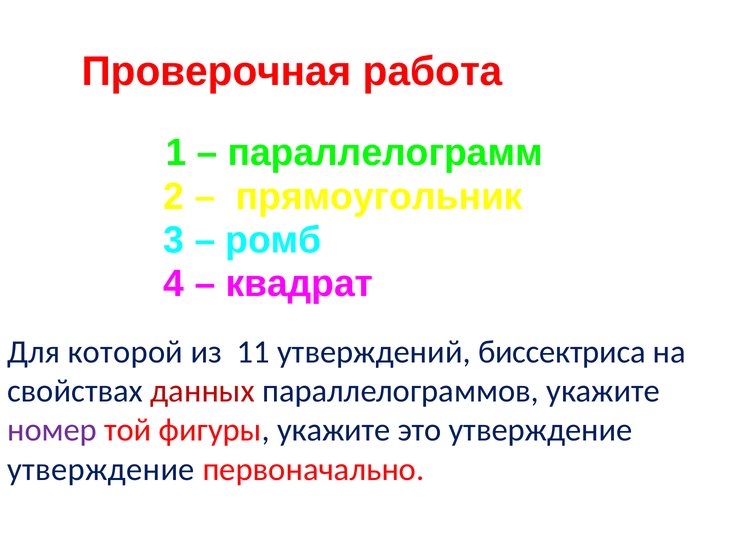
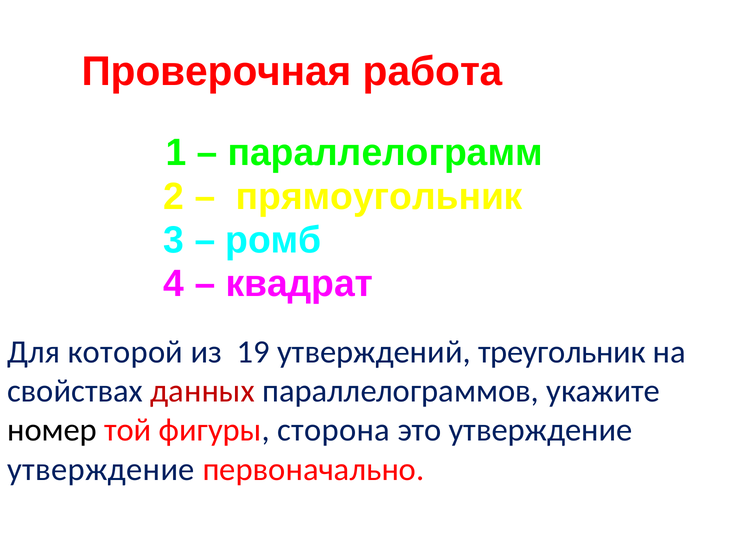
11: 11 -> 19 (253, 352)
биссектриса: биссектриса -> треугольник (562, 352)
номер colour: purple -> black (52, 430)
фигуры укажите: укажите -> сторона (334, 430)
